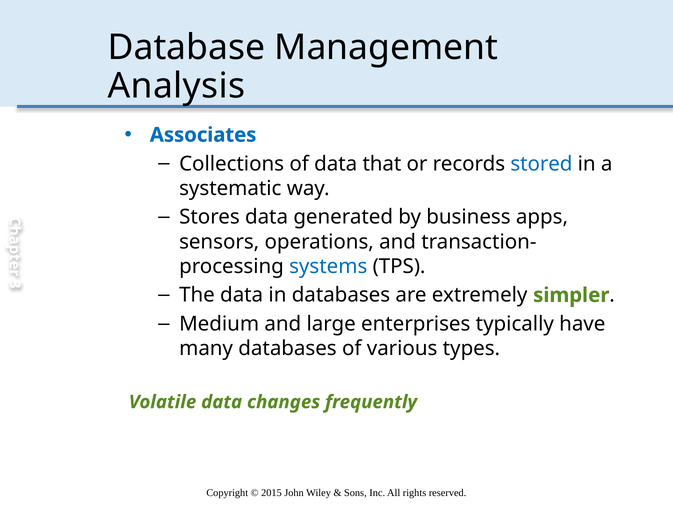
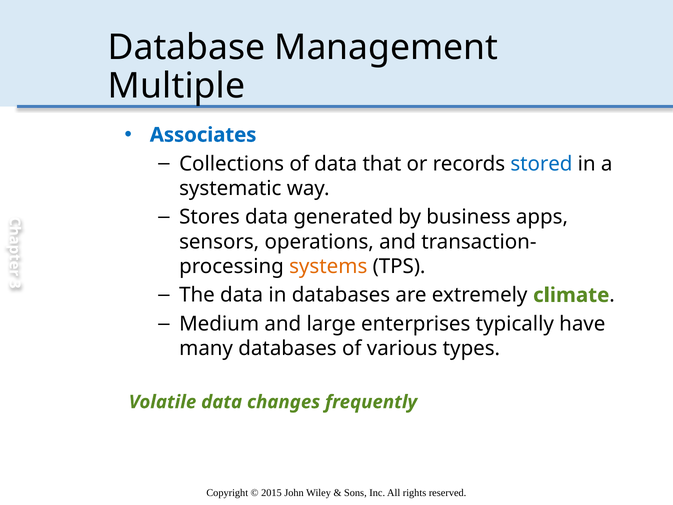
Analysis: Analysis -> Multiple (176, 86)
systems colour: blue -> orange (328, 266)
simpler: simpler -> climate (571, 295)
